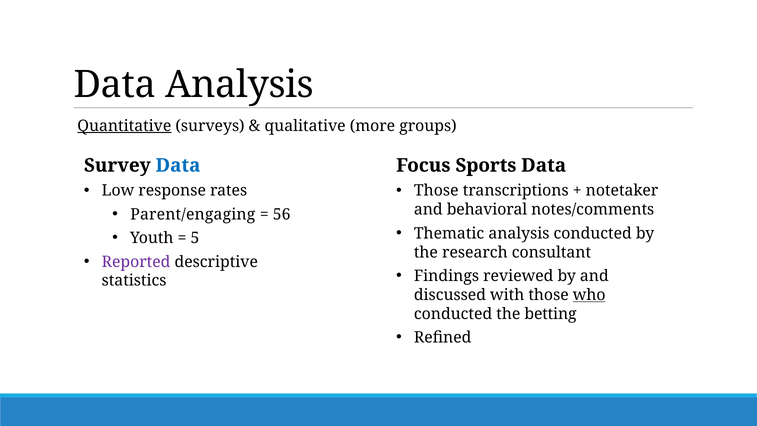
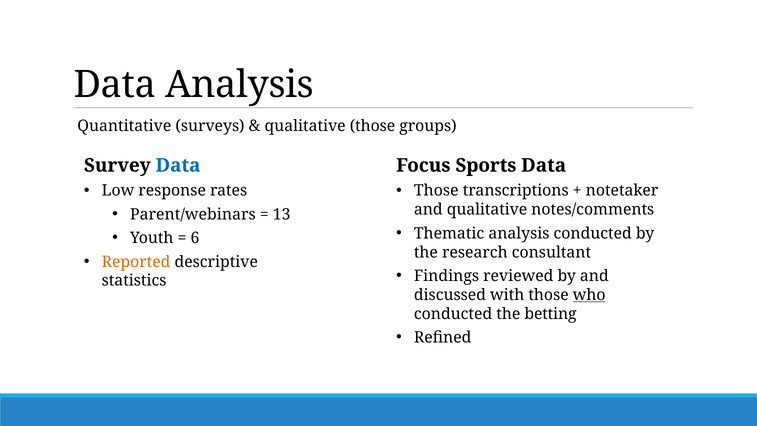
Quantitative underline: present -> none (124, 126)
qualitative more: more -> those (373, 126)
and behavioral: behavioral -> qualitative (487, 210)
Parent/engaging: Parent/engaging -> Parent/webinars (193, 214)
56: 56 -> 13 (282, 214)
5: 5 -> 6 (195, 238)
Reported colour: purple -> orange (136, 262)
